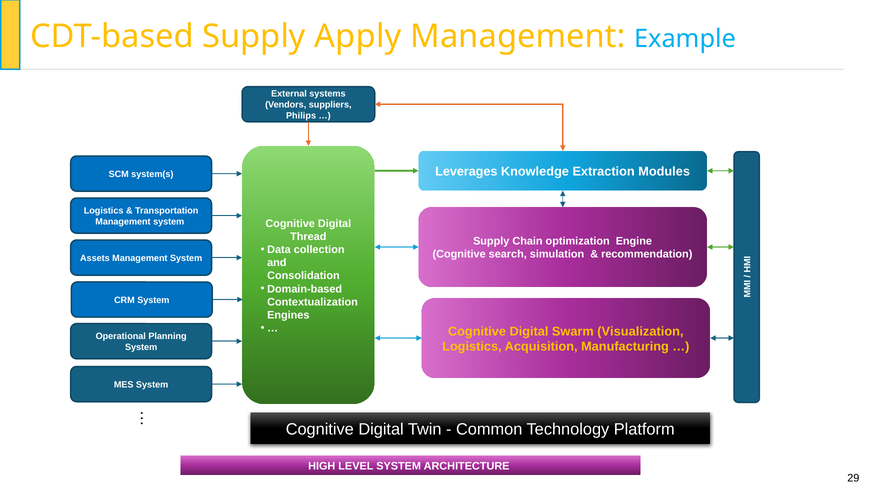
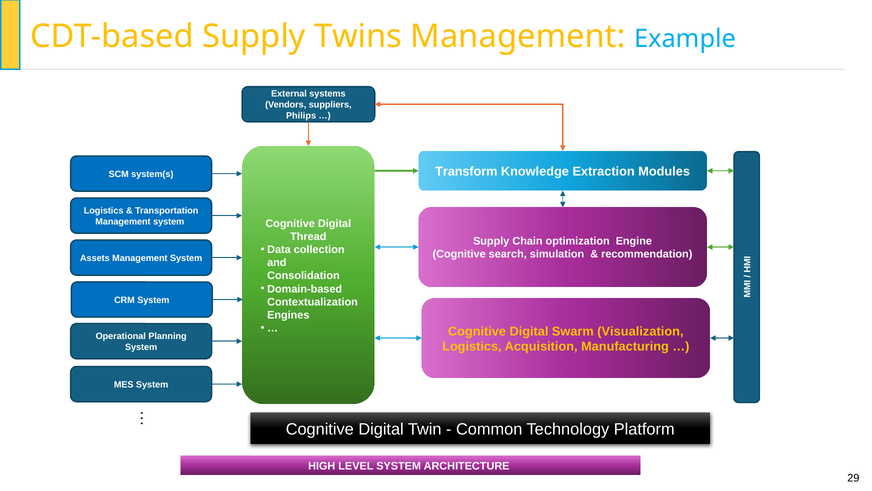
Apply: Apply -> Twins (358, 36)
Leverages: Leverages -> Transform (466, 172)
